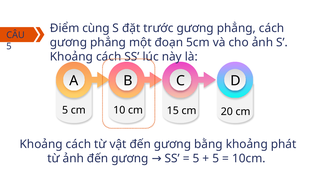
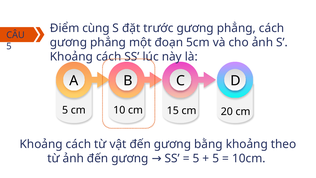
phát: phát -> theo (284, 144)
